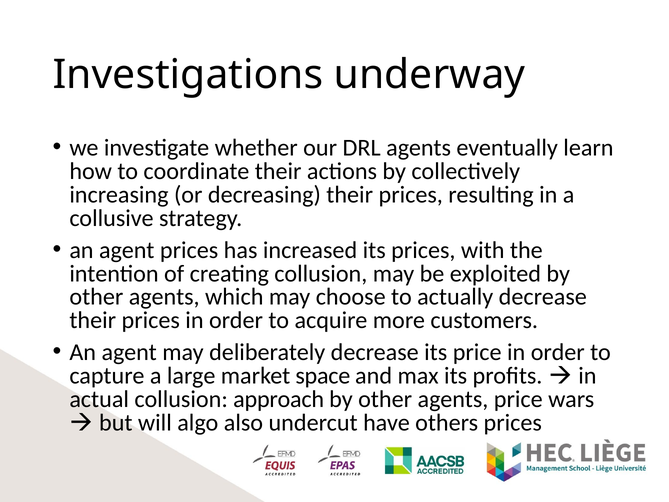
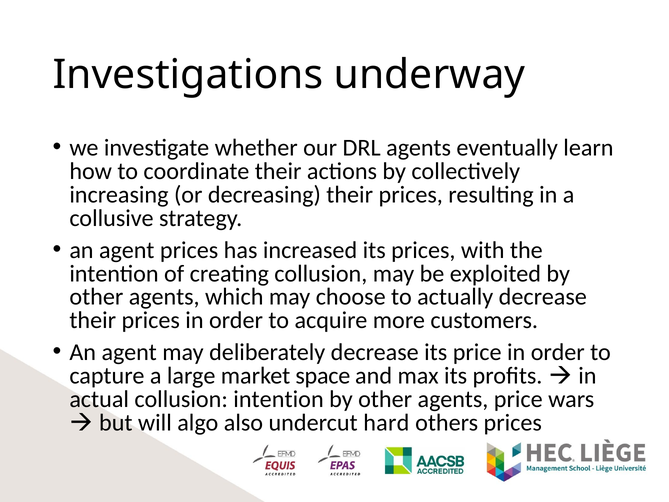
collusion approach: approach -> intention (279, 399)
have: have -> hard (386, 423)
